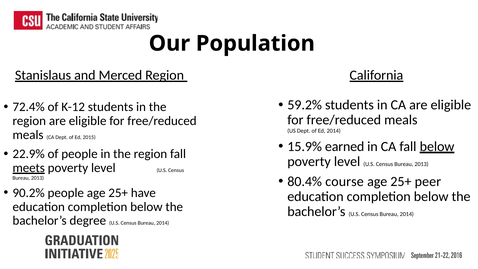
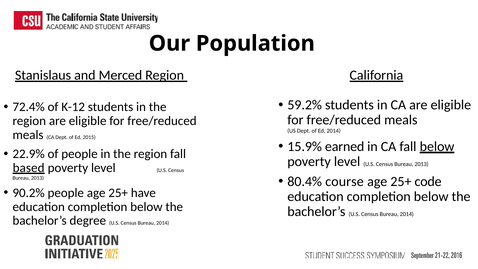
meets: meets -> based (29, 168)
peer: peer -> code (428, 181)
